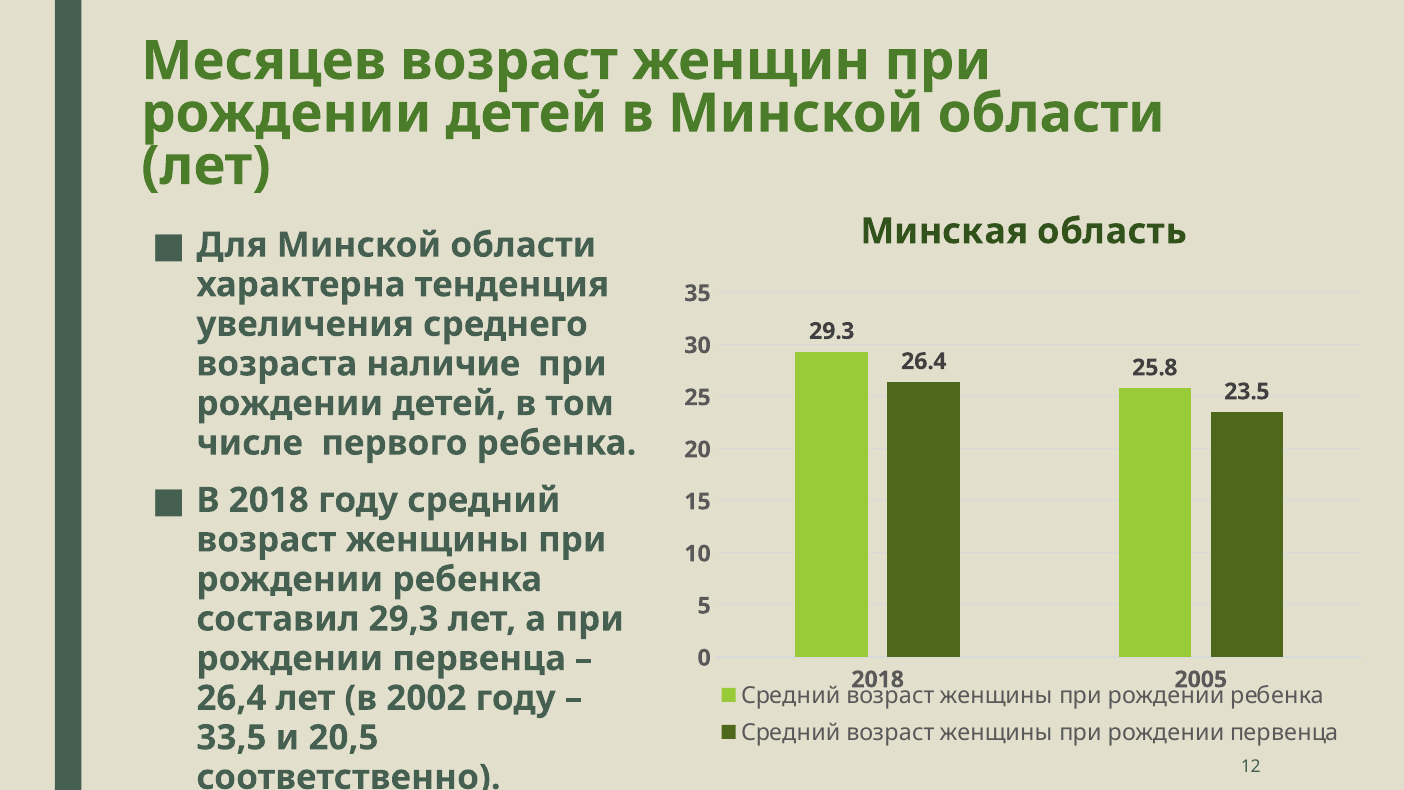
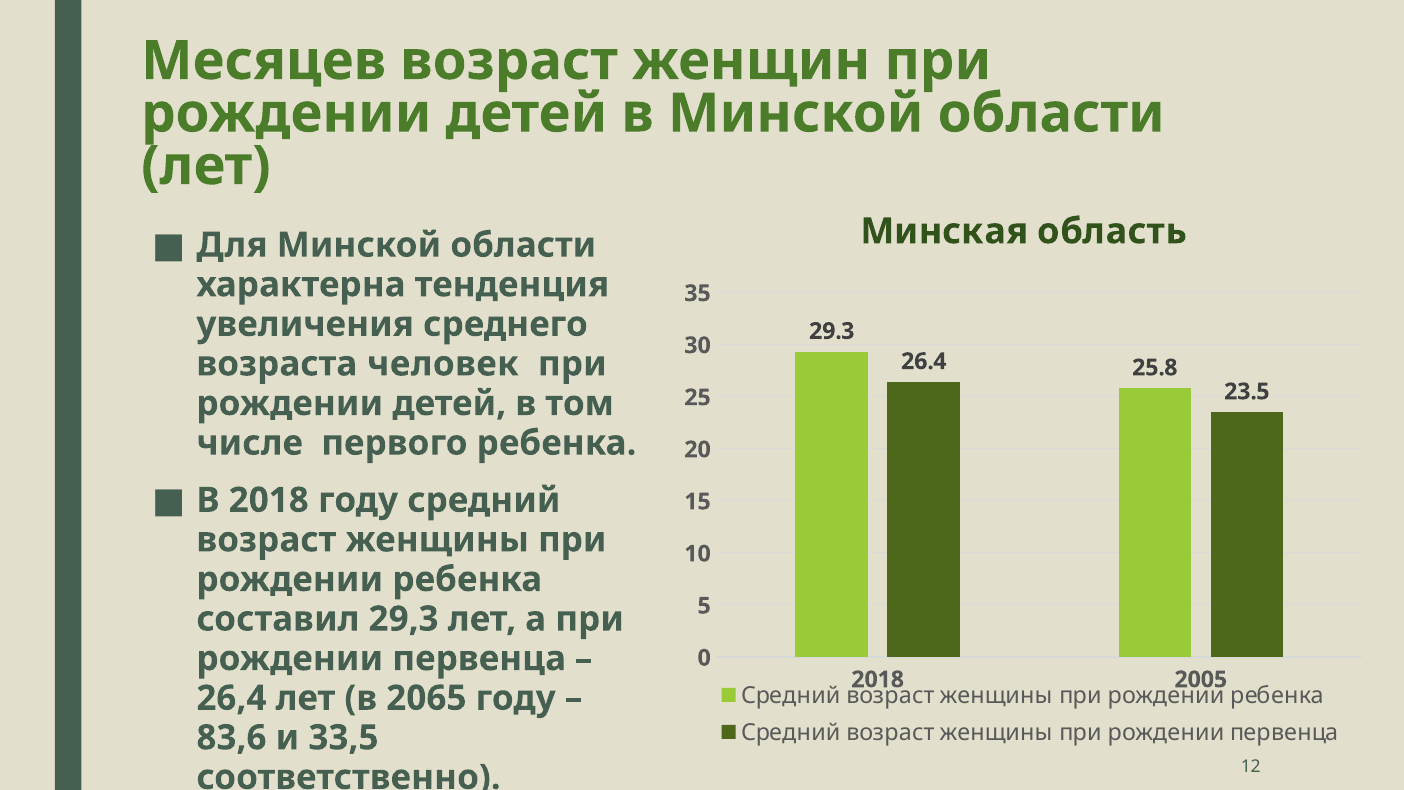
наличие: наличие -> человек (443, 364)
2002: 2002 -> 2065 (426, 698)
33,5: 33,5 -> 83,6 (231, 738)
20,5: 20,5 -> 33,5 (343, 738)
